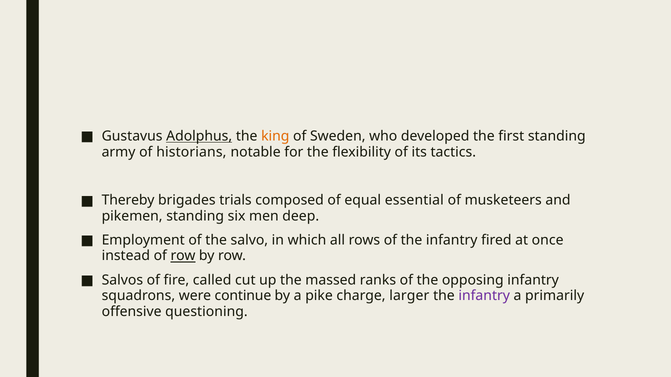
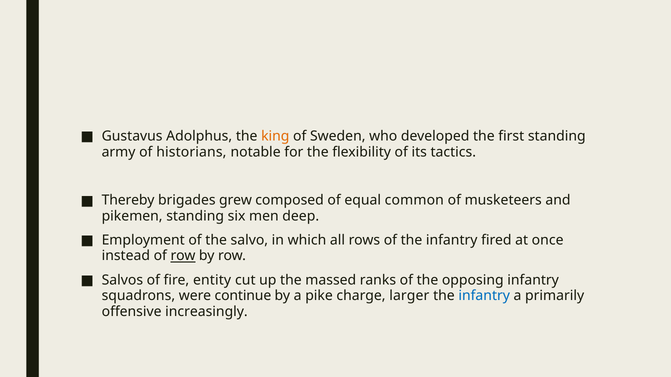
Adolphus underline: present -> none (199, 136)
trials: trials -> grew (236, 200)
essential: essential -> common (414, 200)
called: called -> entity (212, 280)
infantry colour: purple -> blue (484, 296)
questioning: questioning -> increasingly (206, 312)
